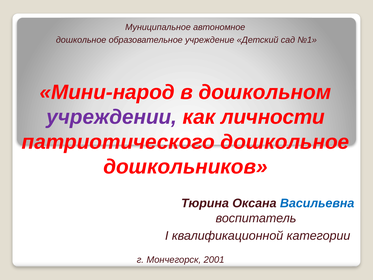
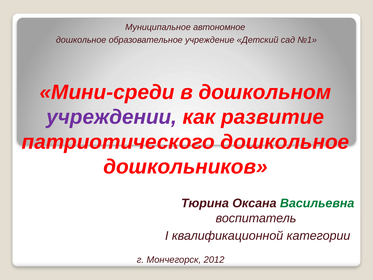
Мини-народ: Мини-народ -> Мини-среди (107, 92)
личности: личности -> развитие (273, 117)
Васильевна colour: blue -> green (317, 203)
2001: 2001 -> 2012 (214, 260)
